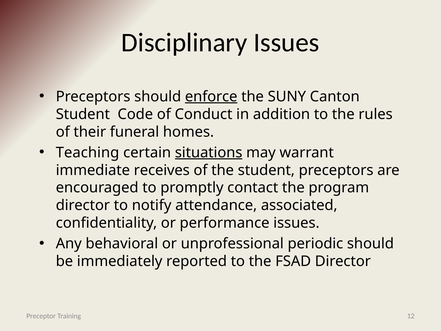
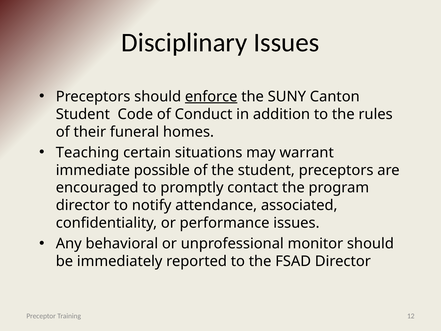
situations underline: present -> none (209, 152)
receives: receives -> possible (162, 170)
periodic: periodic -> monitor (315, 244)
